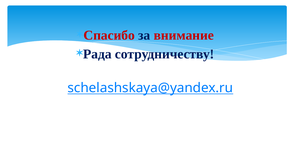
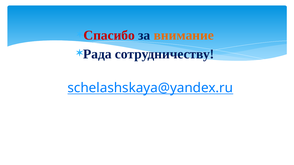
внимание colour: red -> orange (184, 35)
